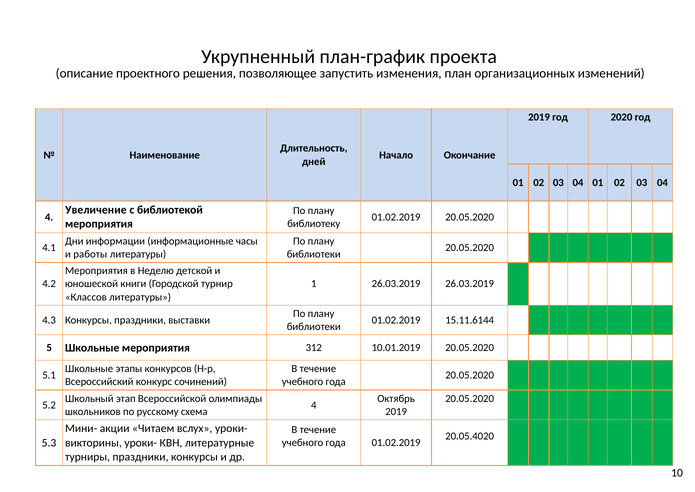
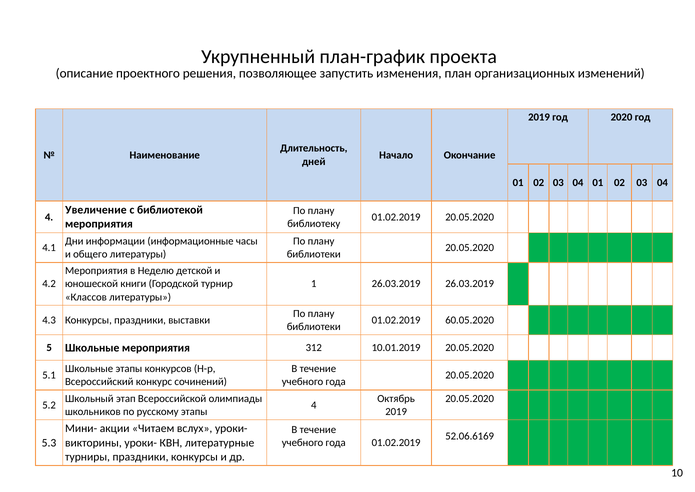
работы: работы -> общего (90, 254)
15.11.6144: 15.11.6144 -> 60.05.2020 (470, 320)
русскому схема: схема -> этапы (194, 411)
20.05.4020: 20.05.4020 -> 52.06.6169 (470, 436)
